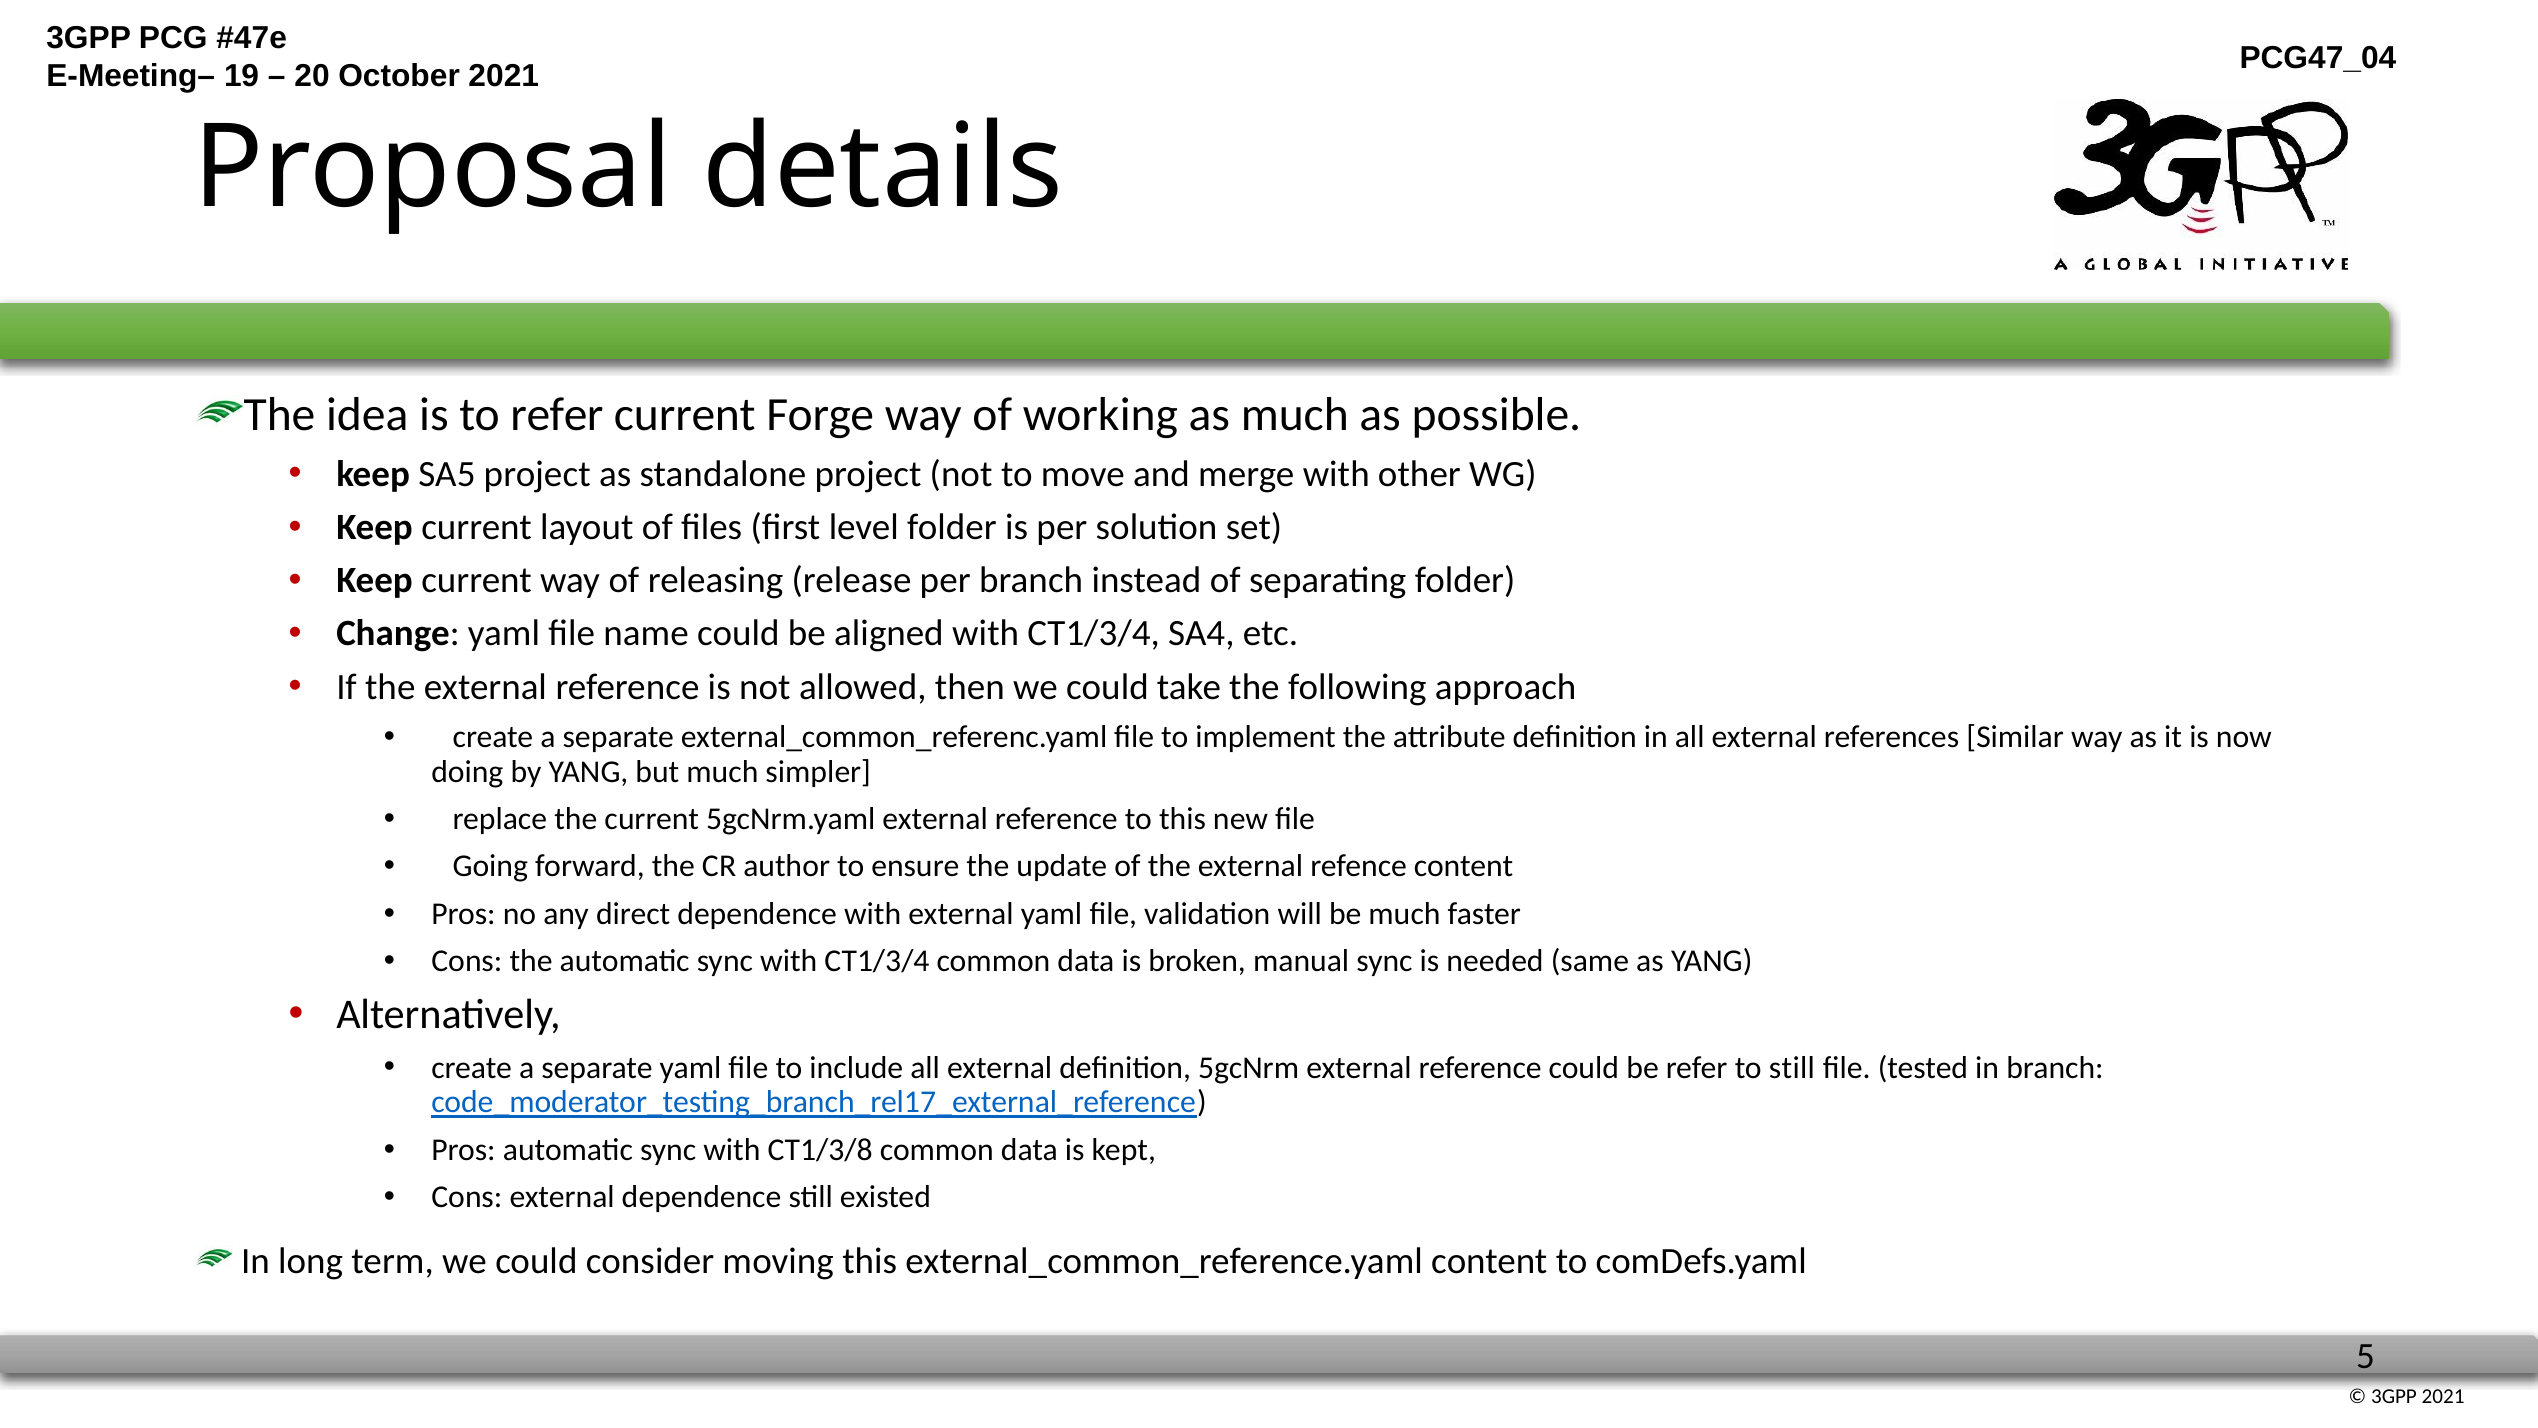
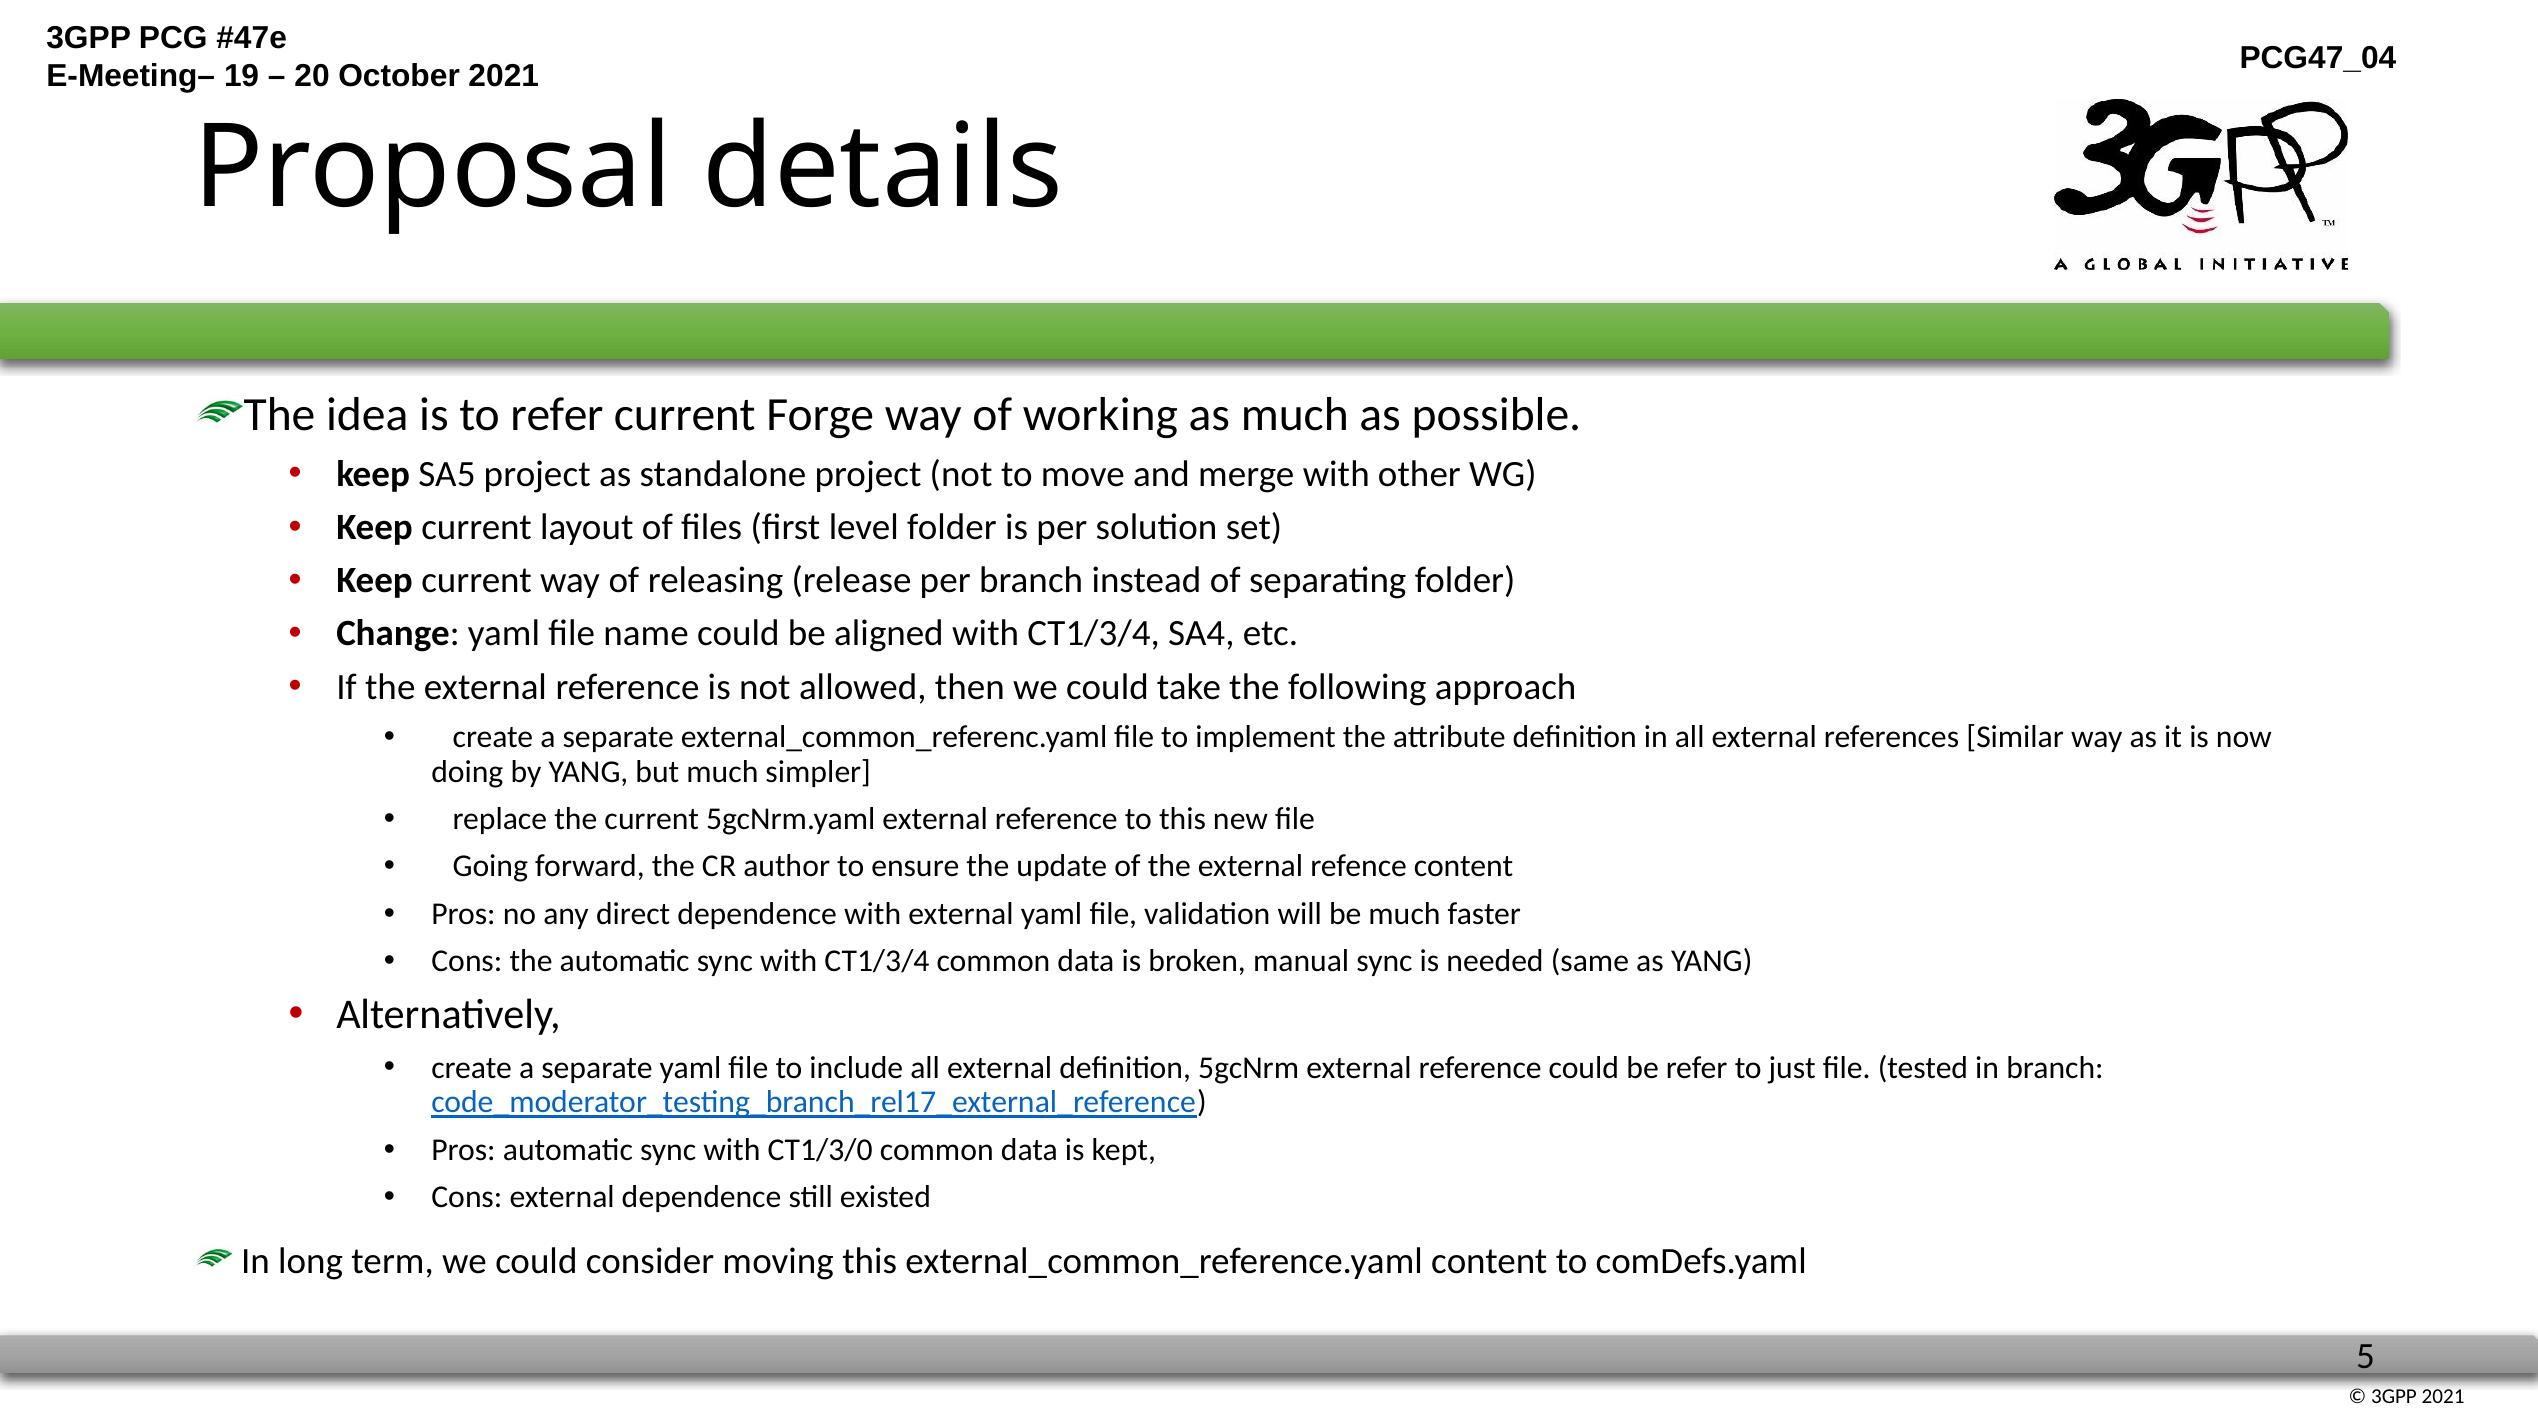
to still: still -> just (1792, 1067)
CT1/3/8: CT1/3/8 -> CT1/3/0 (820, 1150)
